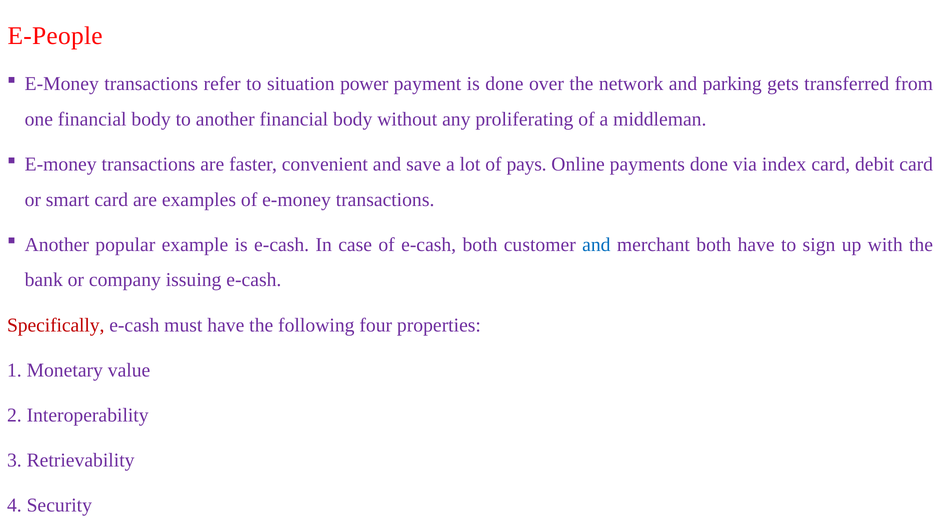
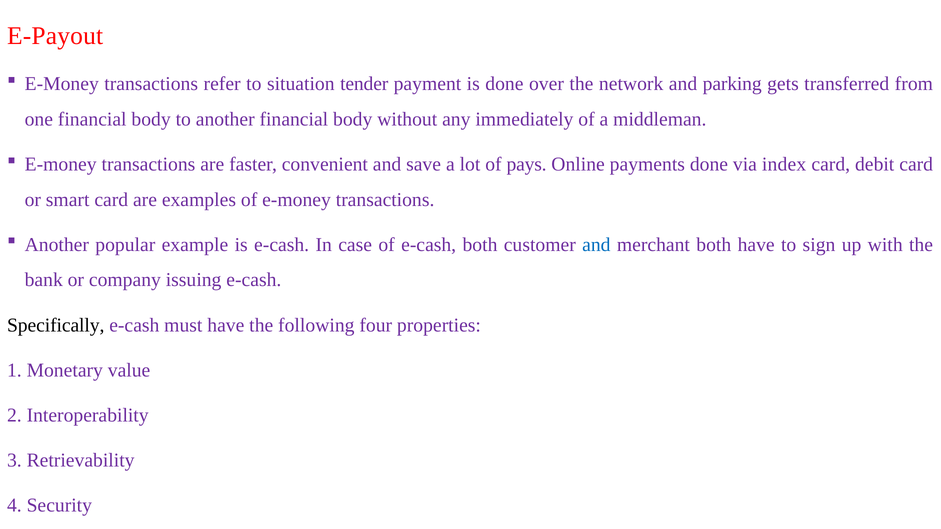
E-People: E-People -> E-Payout (55, 36)
power: power -> tender (364, 84)
proliferating: proliferating -> immediately (524, 119)
Specifically colour: red -> black (56, 325)
